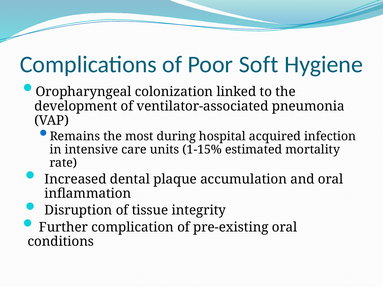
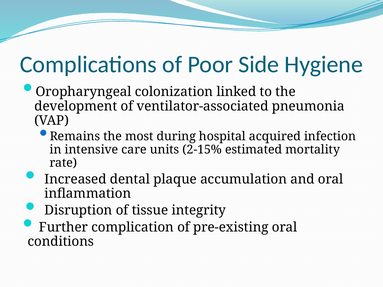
Soft: Soft -> Side (259, 65)
1-15%: 1-15% -> 2-15% (202, 150)
